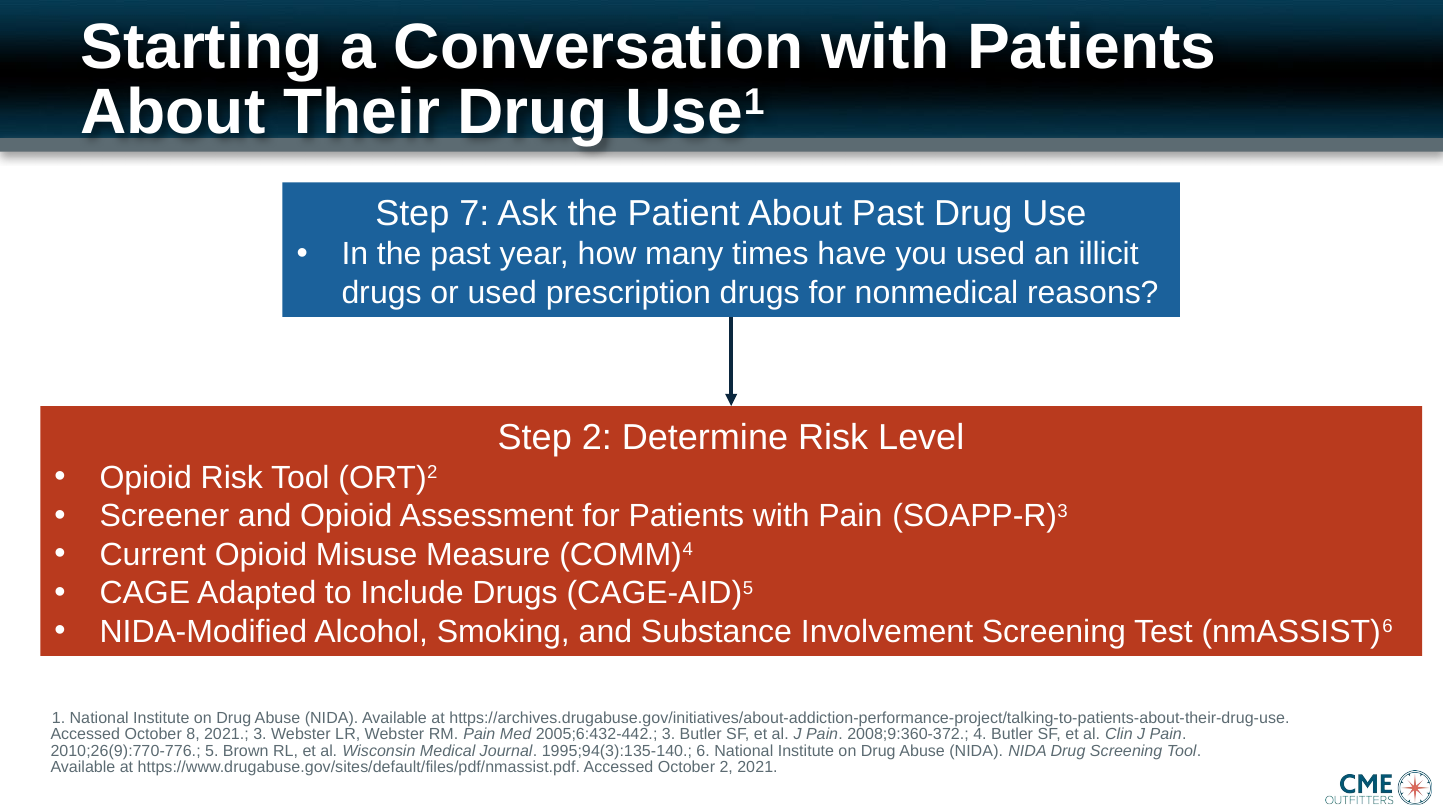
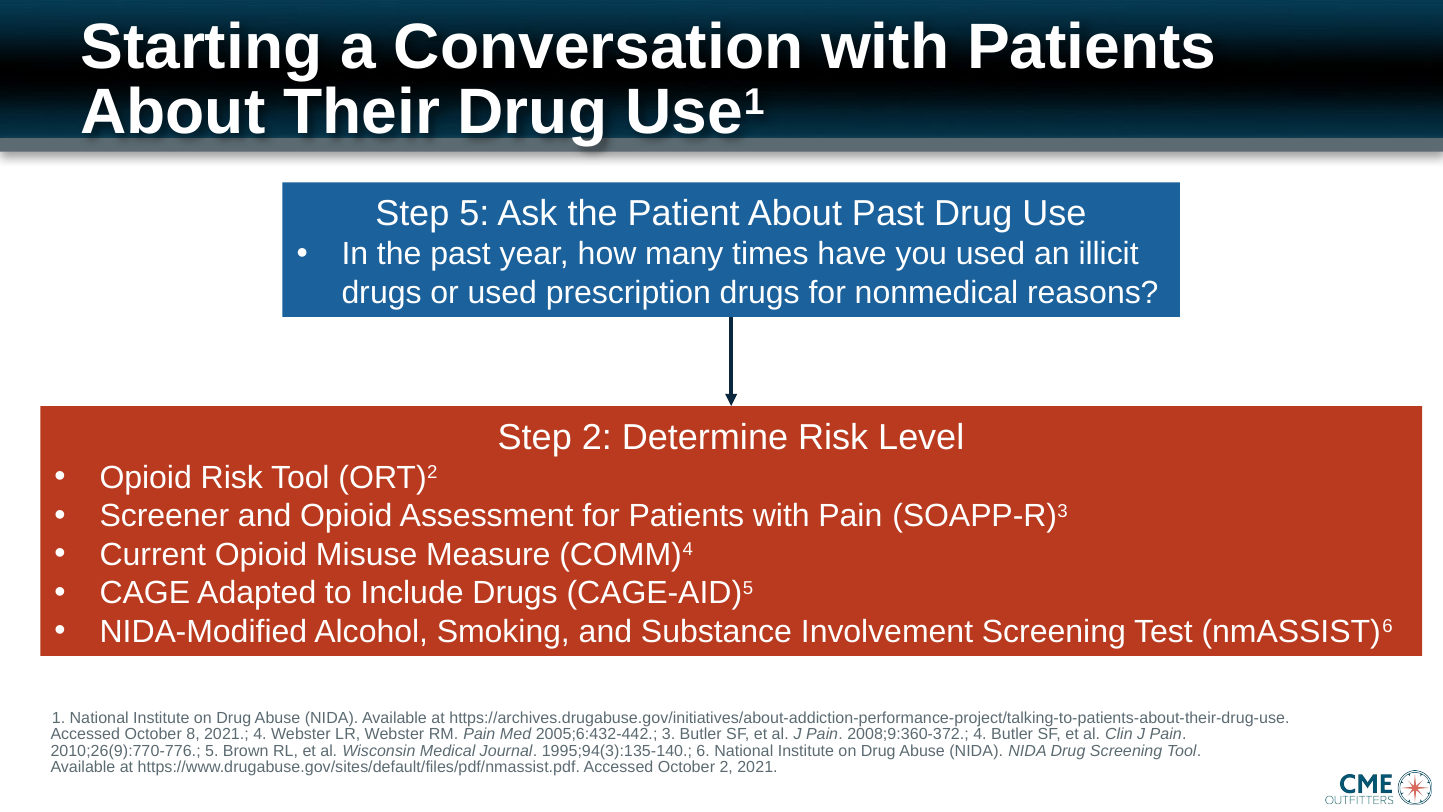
Step 7: 7 -> 5 (474, 214)
2021 3: 3 -> 4 (260, 734)
